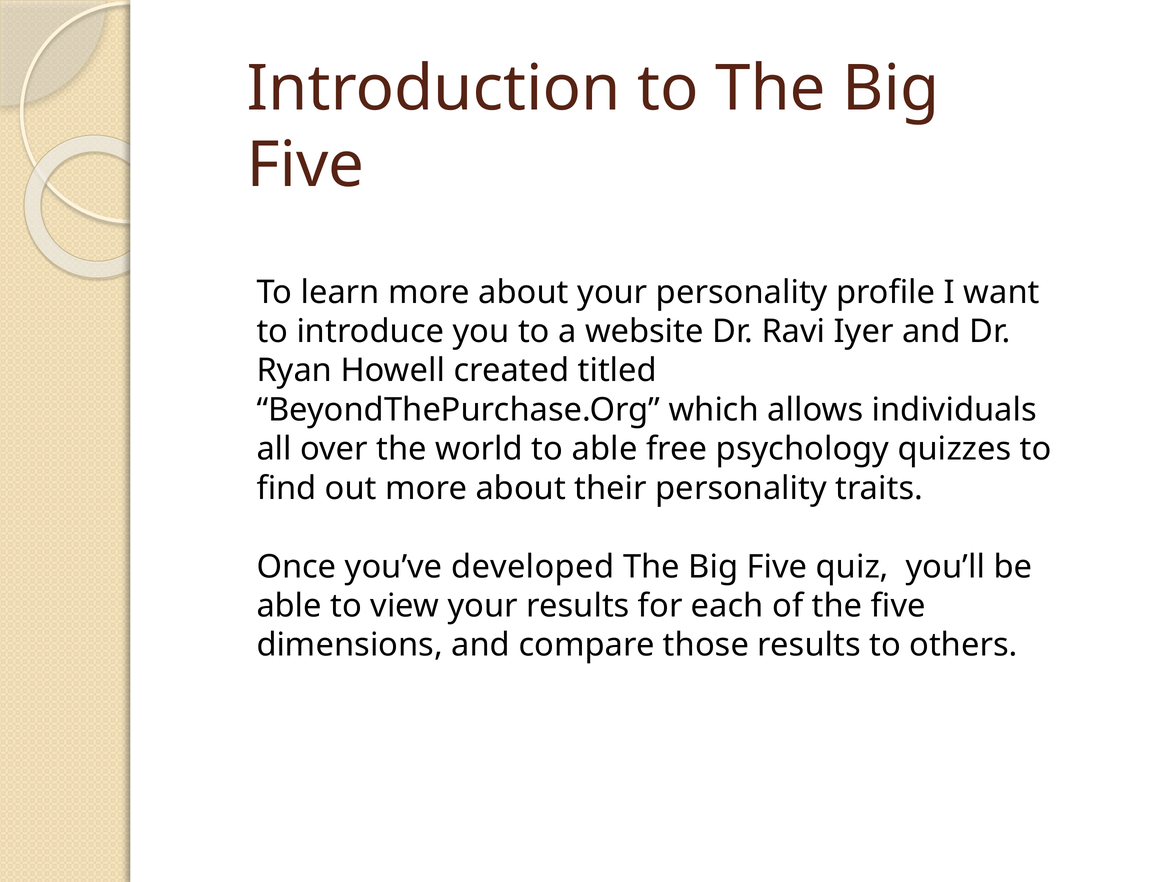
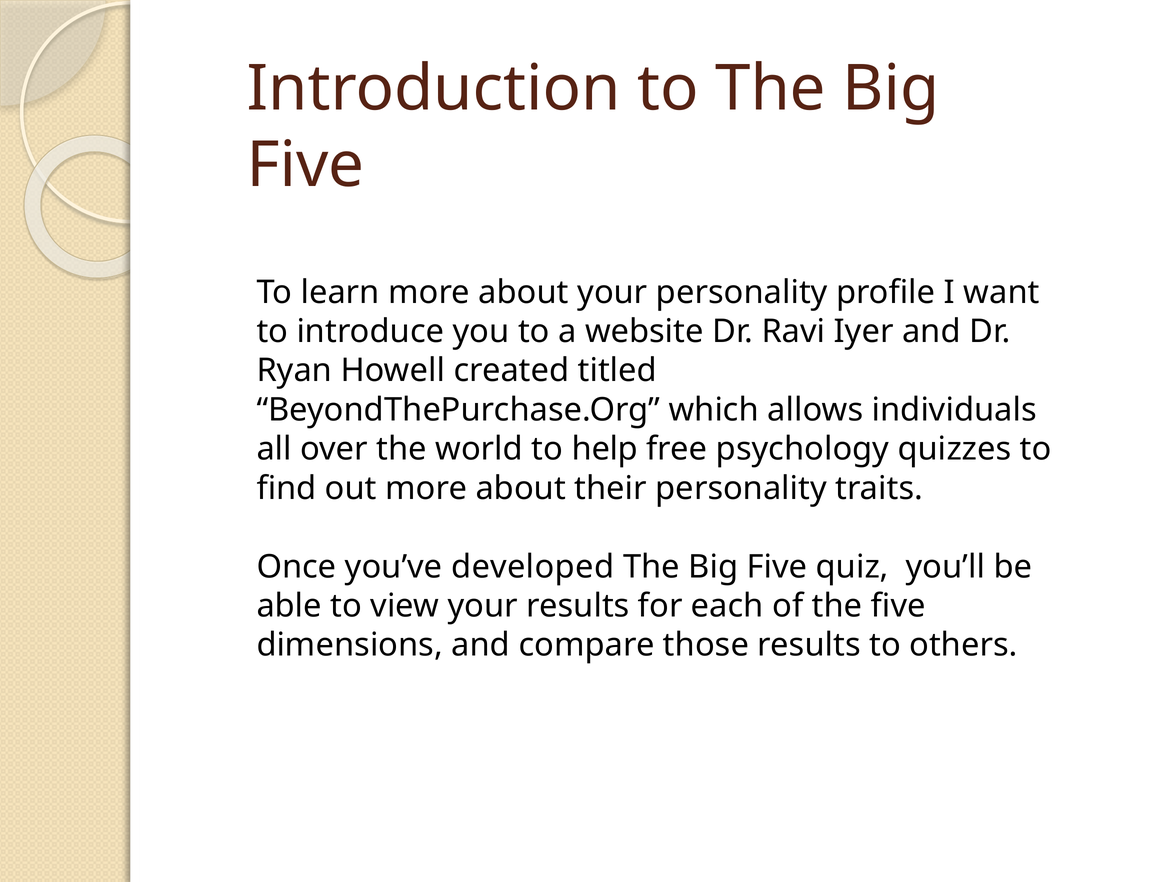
to able: able -> help (605, 449)
